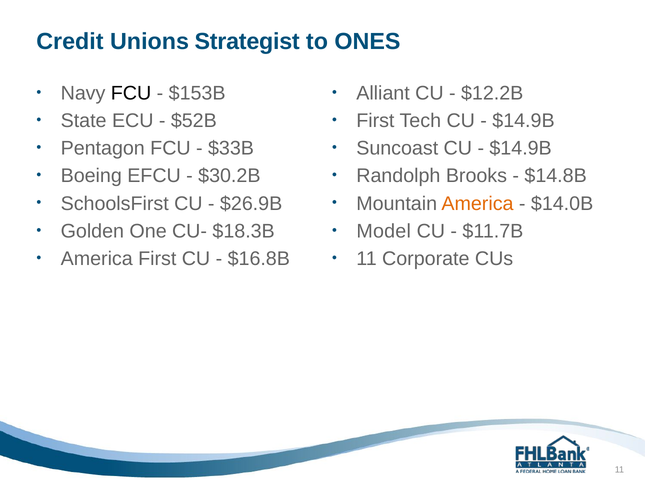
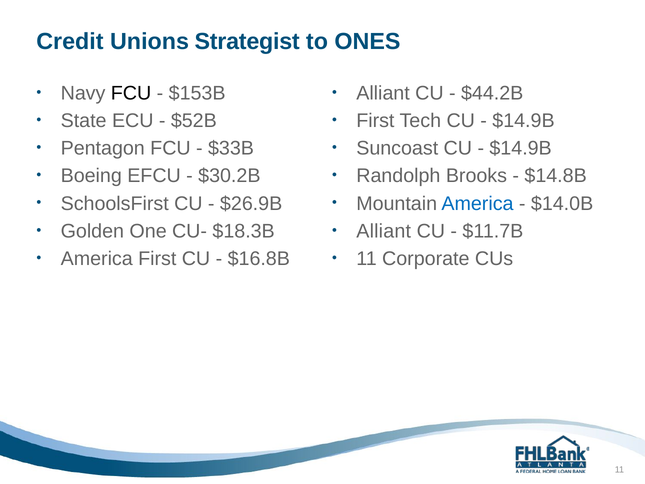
$12.2B: $12.2B -> $44.2B (492, 93)
America colour: orange -> blue (477, 203)
Model: Model -> Alliant (384, 231)
